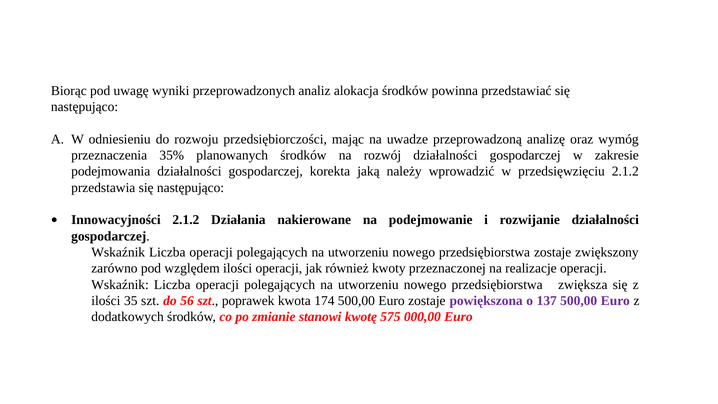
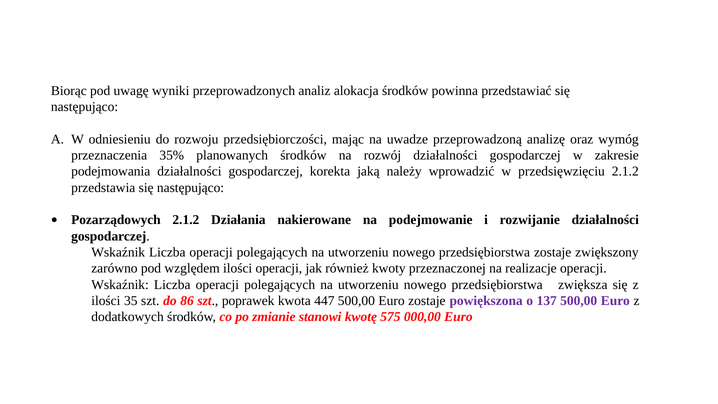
Innowacyjności: Innowacyjności -> Pozarządowych (116, 220)
56: 56 -> 86 (187, 301)
174: 174 -> 447 (324, 301)
